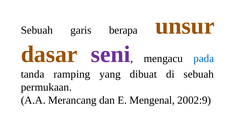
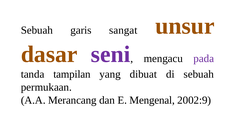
berapa: berapa -> sangat (123, 30)
pada colour: blue -> purple (204, 59)
ramping: ramping -> tampilan (72, 74)
